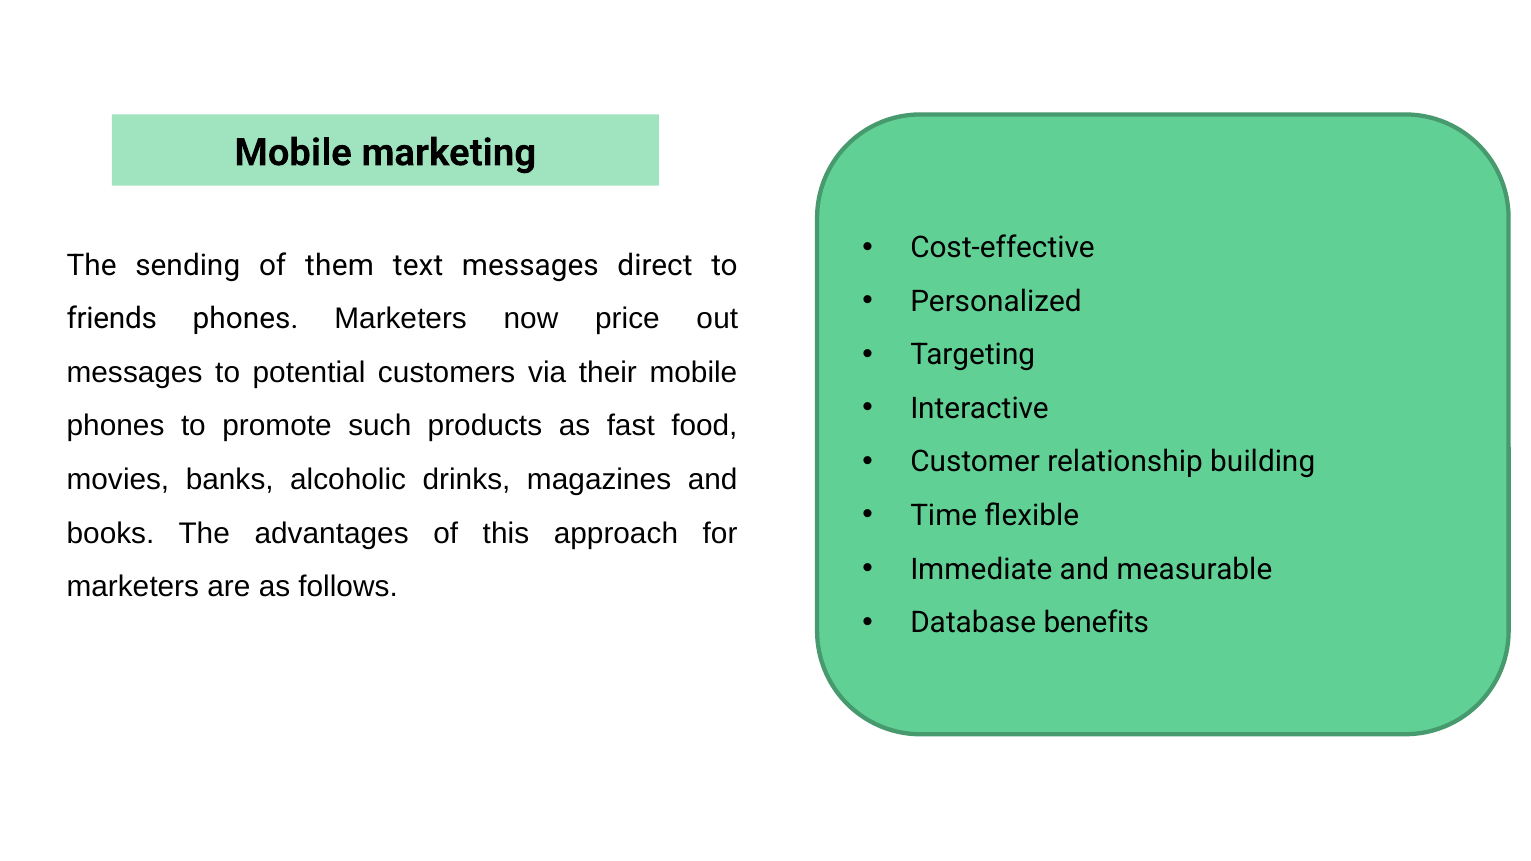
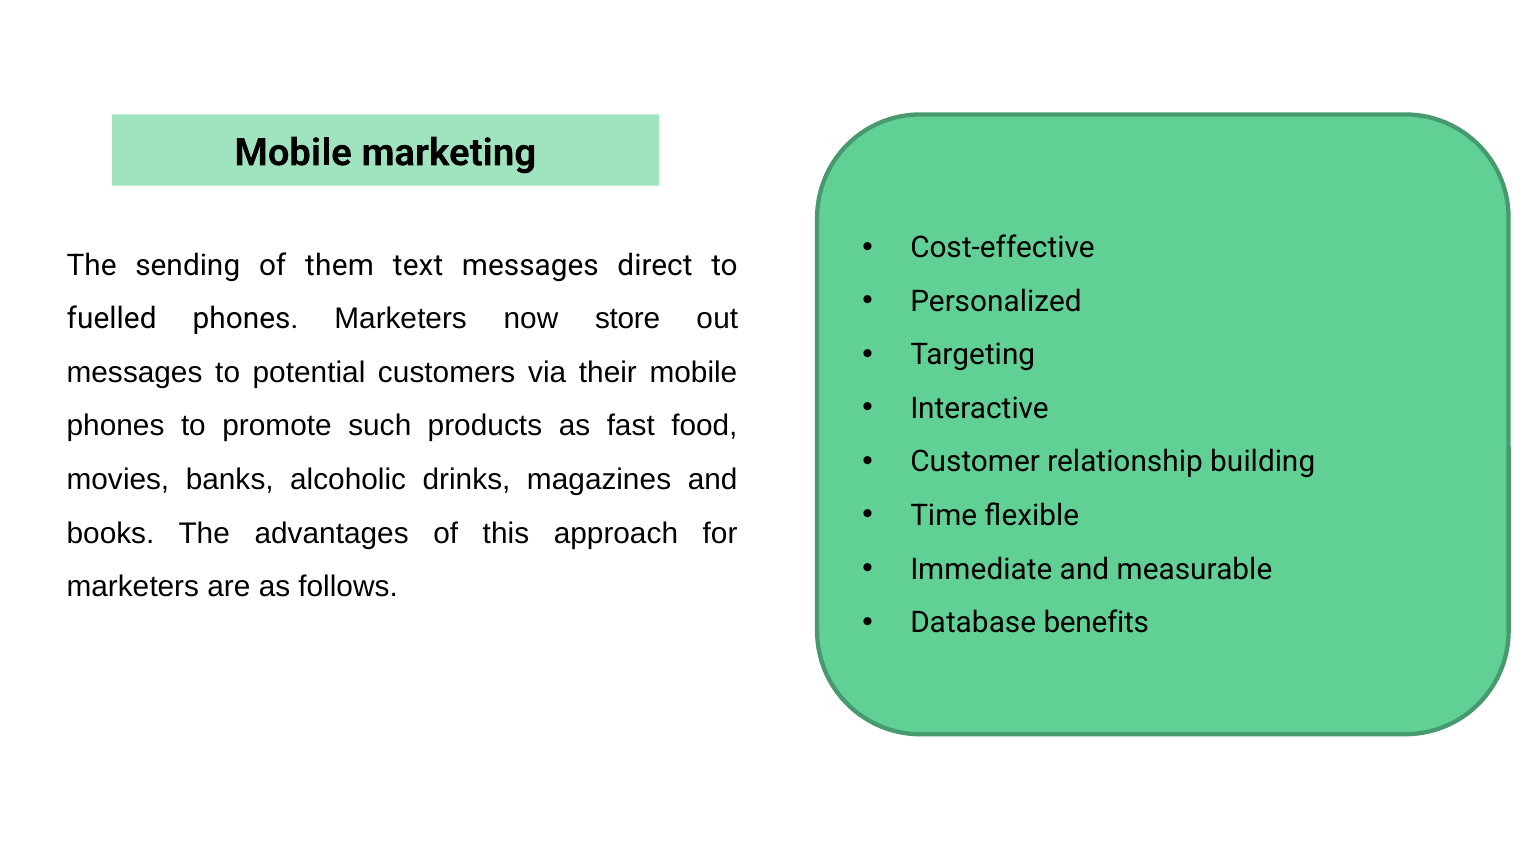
friends: friends -> fuelled (112, 319)
price: price -> store (628, 319)
